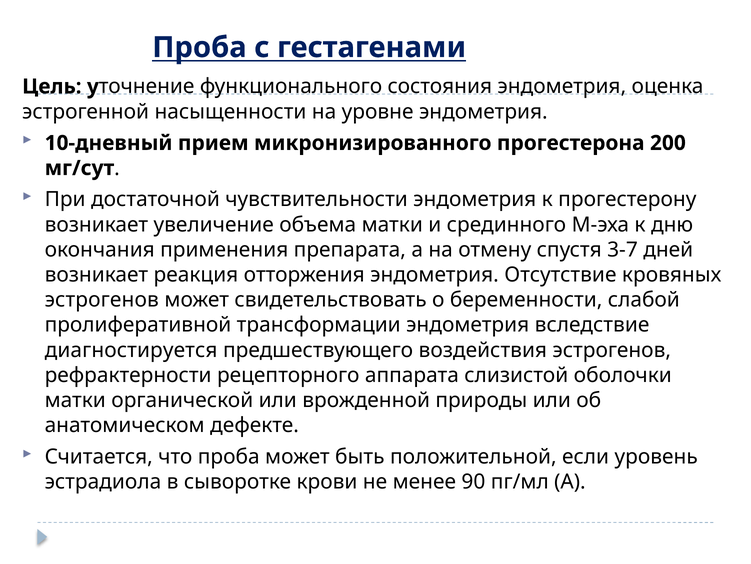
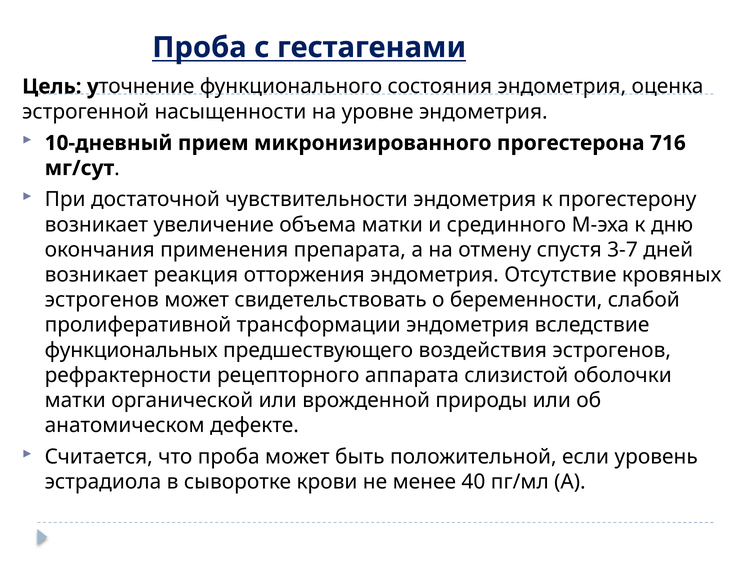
200: 200 -> 716 (668, 143)
диагностируется: диагностируется -> функциональных (131, 350)
90: 90 -> 40 (473, 481)
